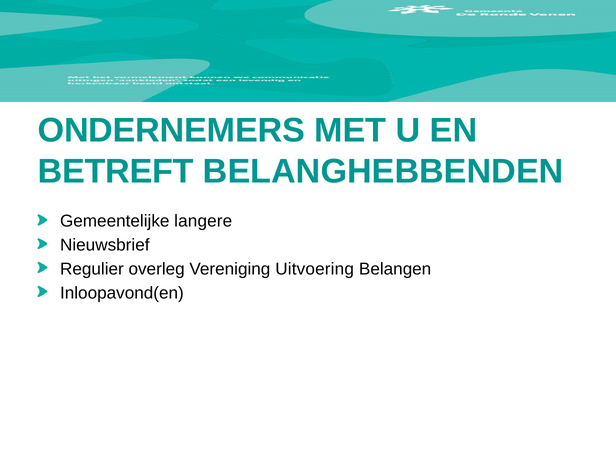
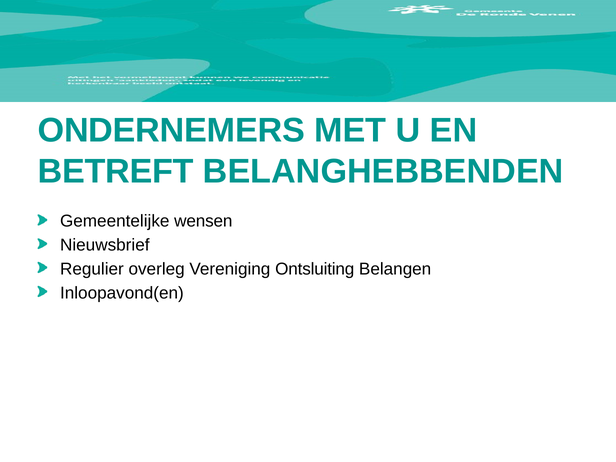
langere: langere -> wensen (203, 221)
Uitvoering: Uitvoering -> Ontsluiting (315, 269)
